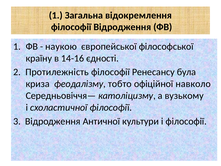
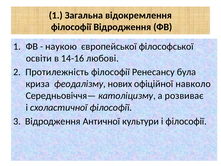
країну: країну -> освіти (39, 58)
єдності: єдності -> любові (102, 58)
тобто: тобто -> нових (120, 84)
вузькому: вузькому -> розвиває (184, 96)
